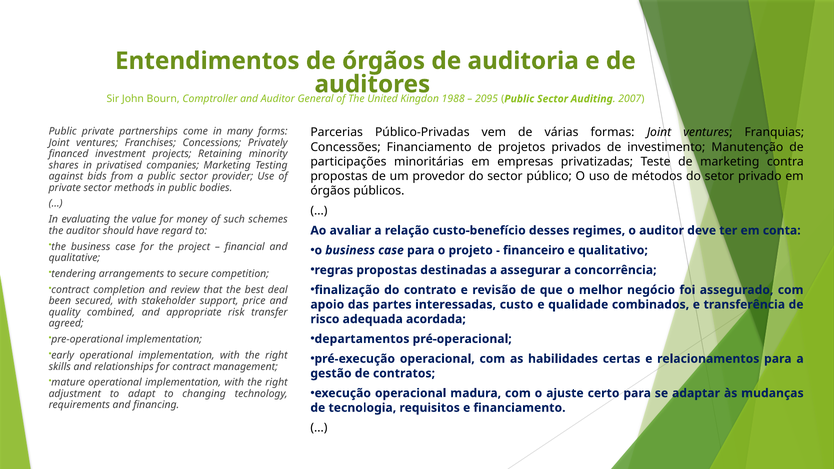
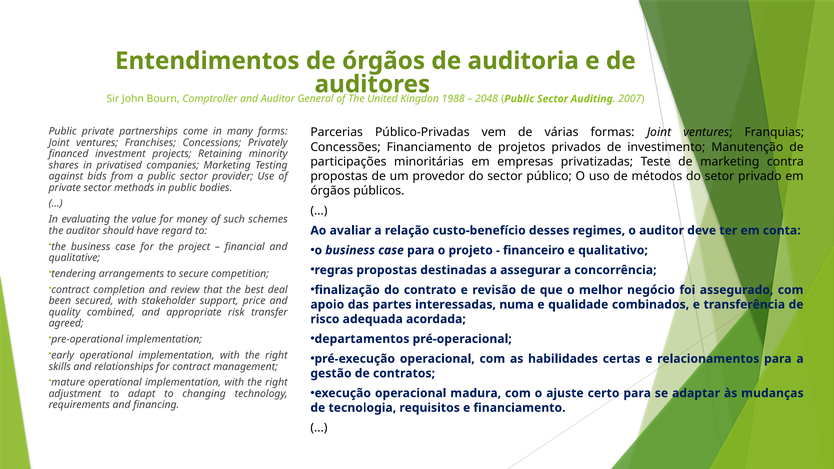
2095: 2095 -> 2048 (486, 99)
custo: custo -> numa (517, 305)
